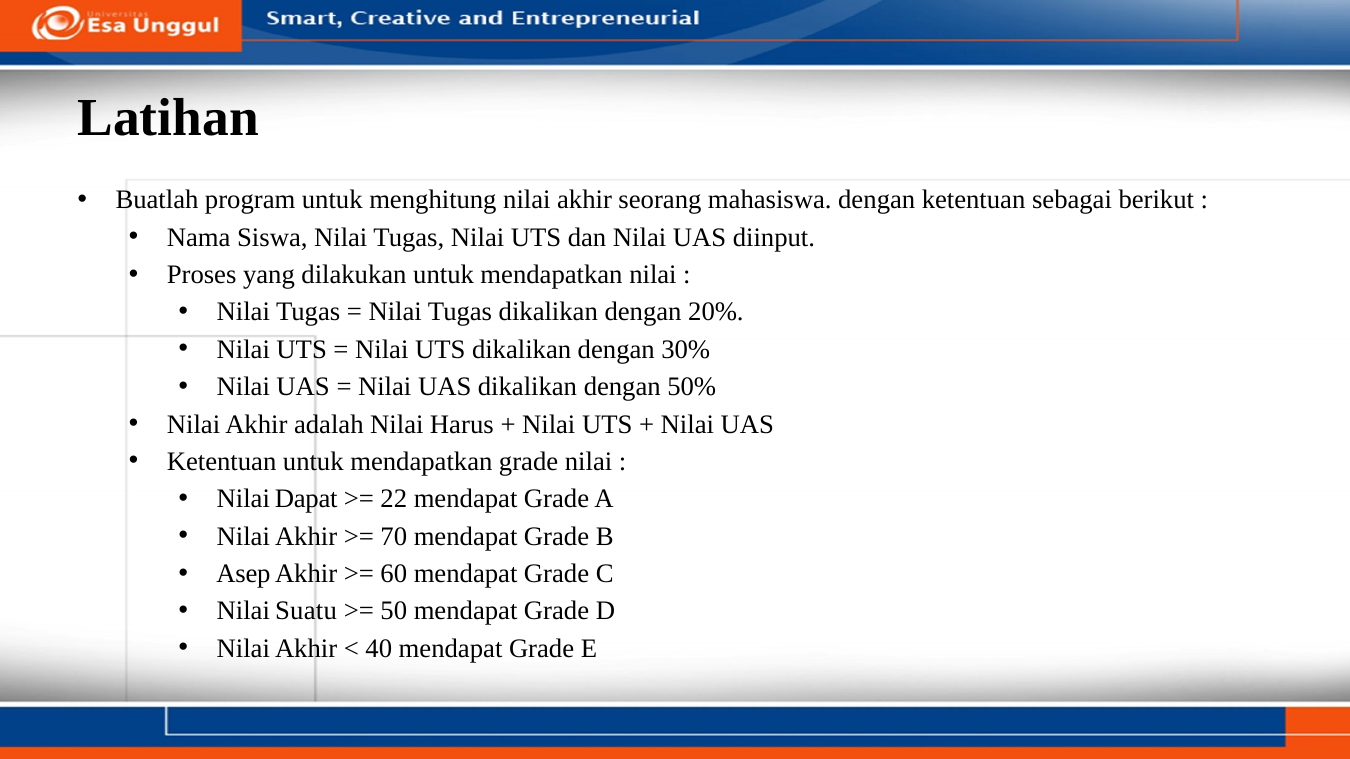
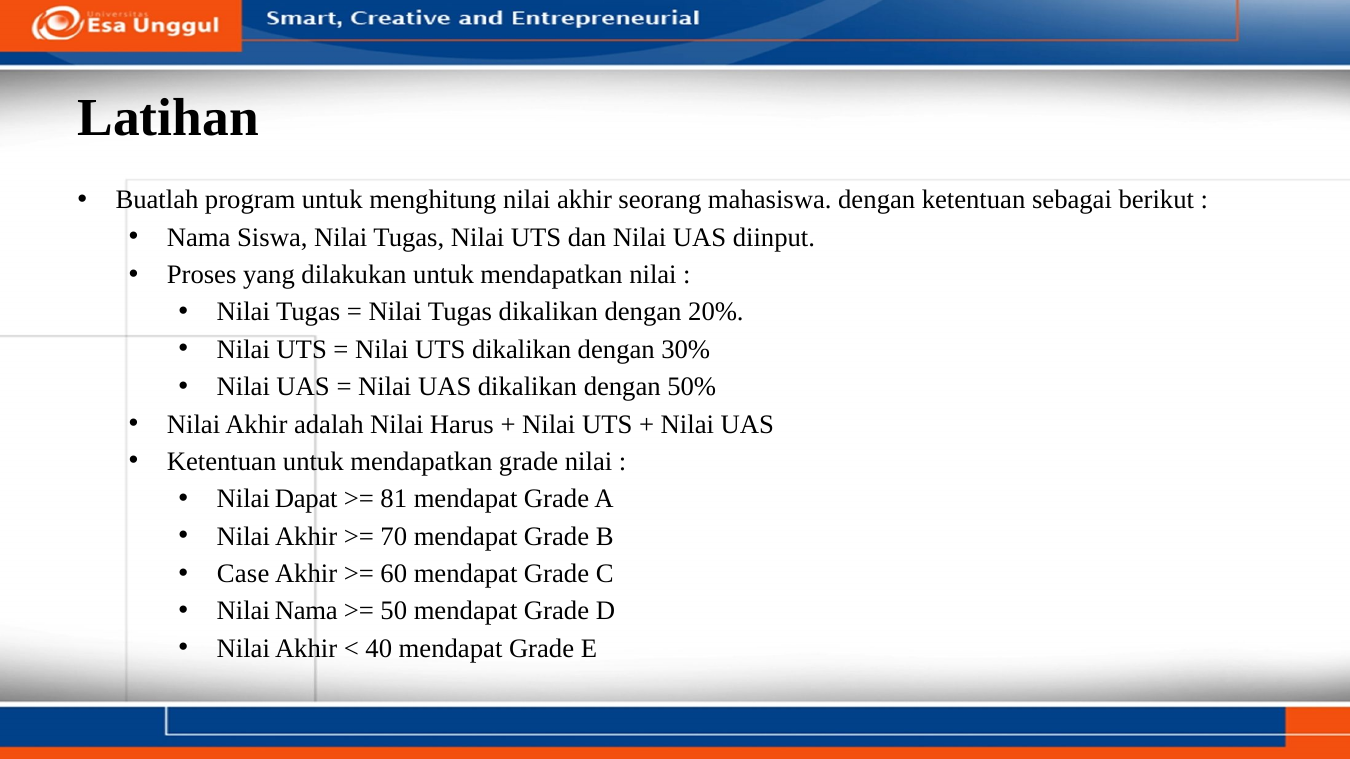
22: 22 -> 81 (394, 499)
Asep: Asep -> Case (243, 574)
Nilai Suatu: Suatu -> Nama (306, 611)
